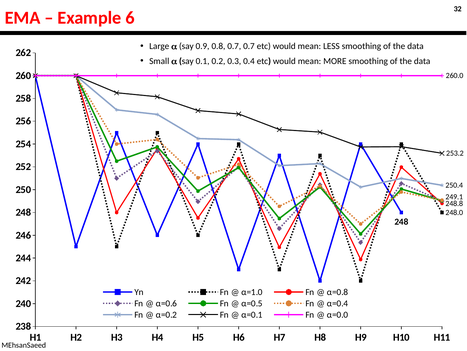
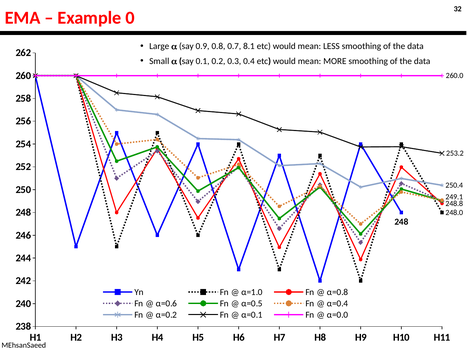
6: 6 -> 0 (130, 18)
0.7 0.7: 0.7 -> 8.1 (249, 46)
